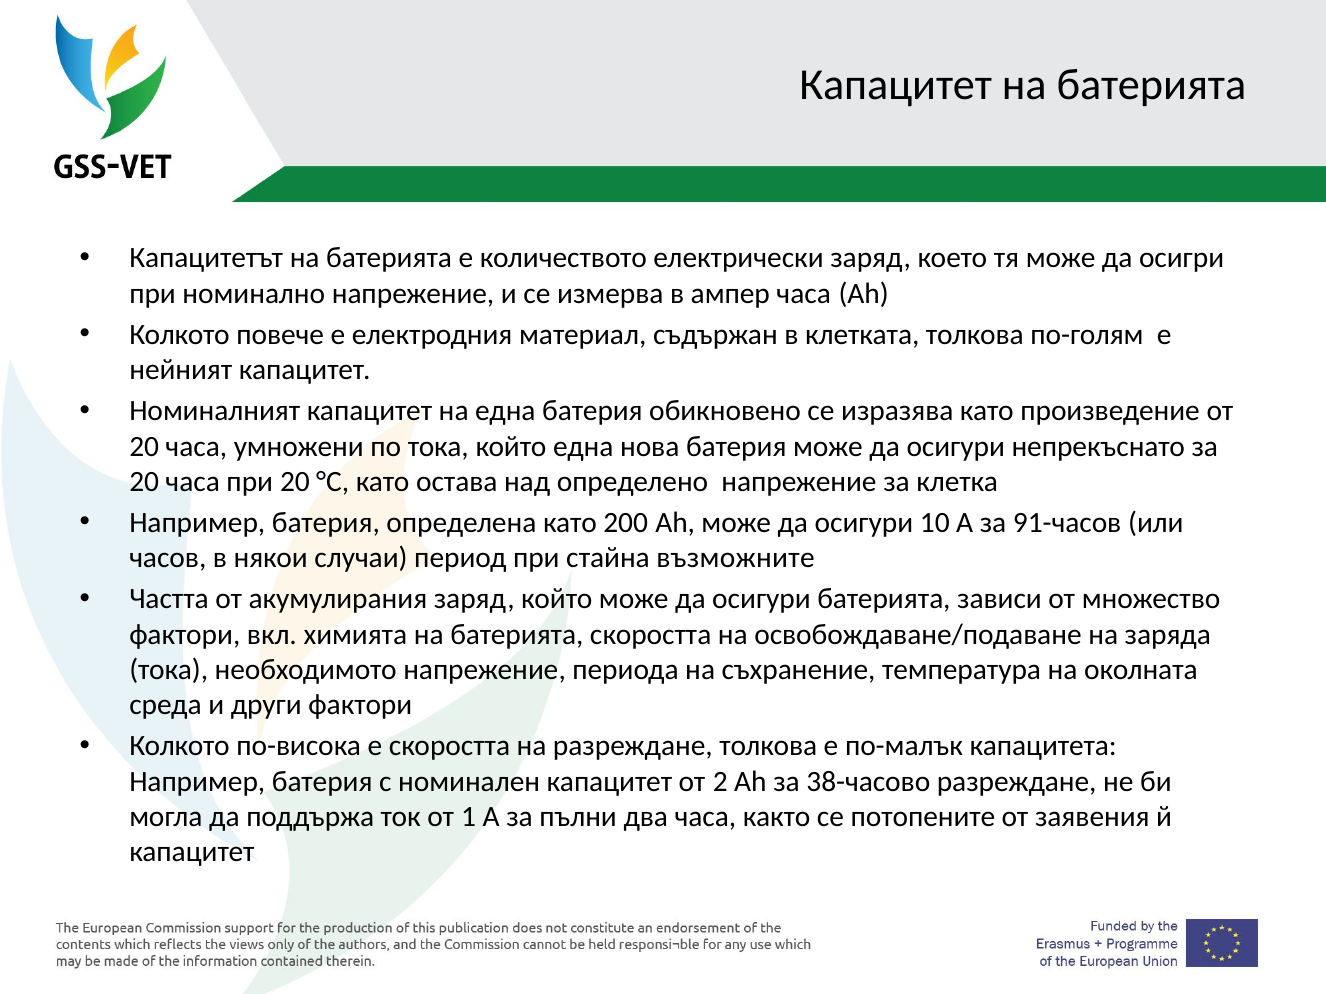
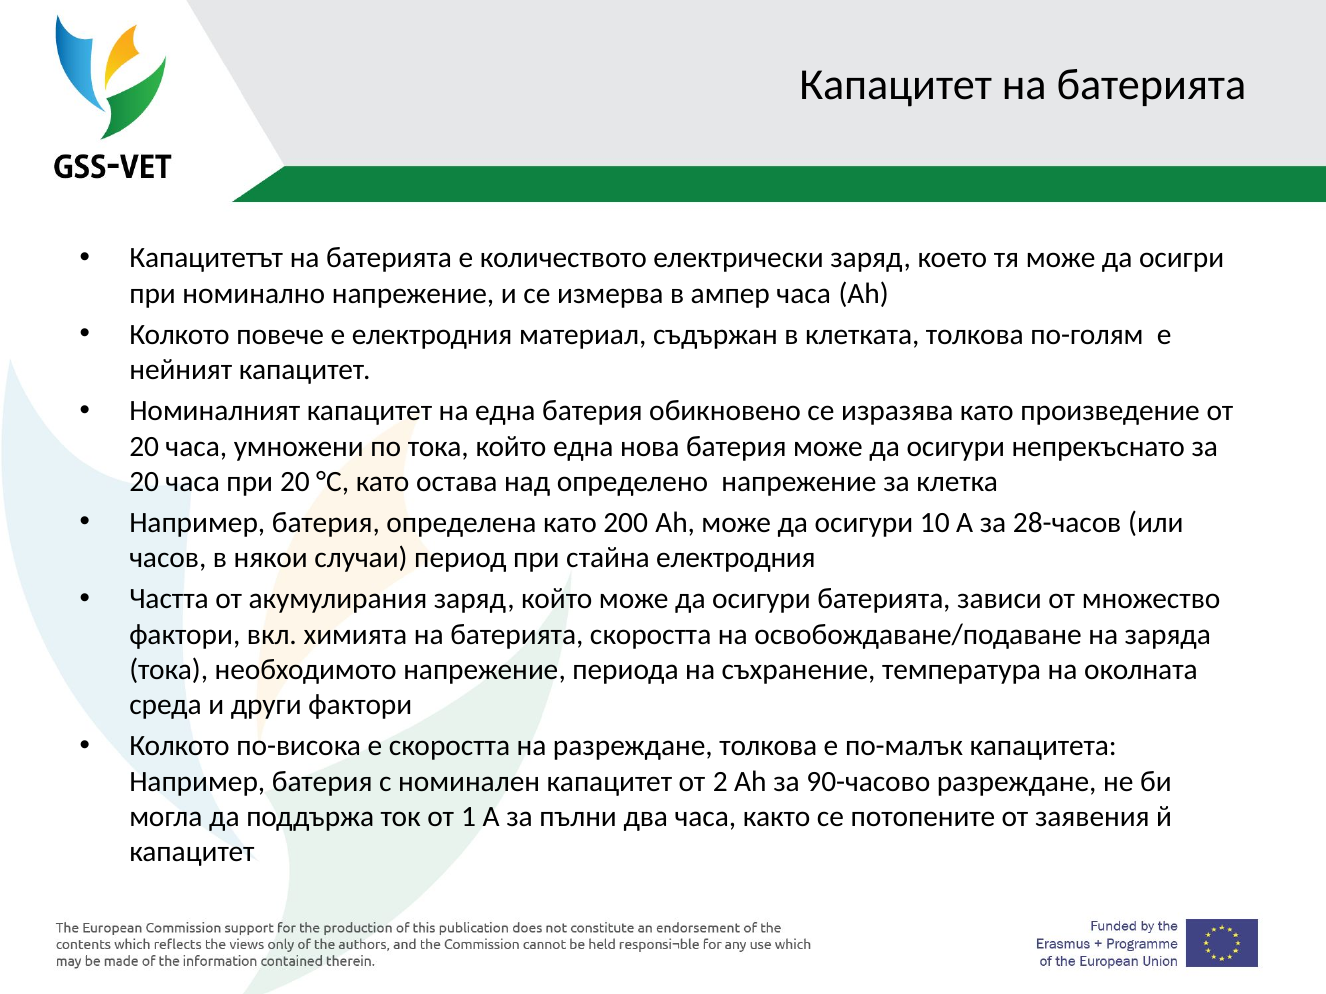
91-часов: 91-часов -> 28-часов (1067, 523)
стайна възможните: възможните -> електродния (736, 558)
38-часово: 38-часово -> 90-часово (868, 782)
